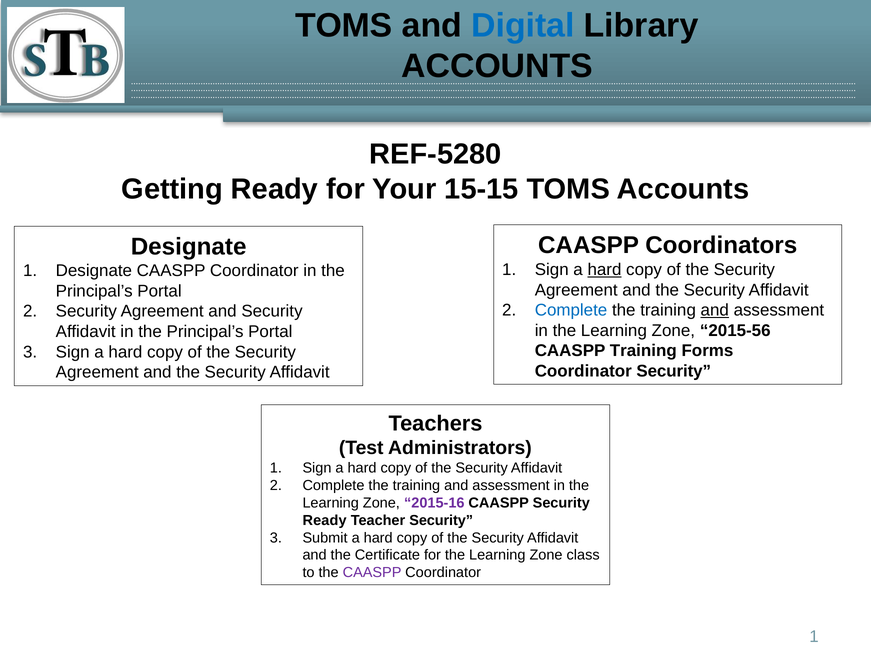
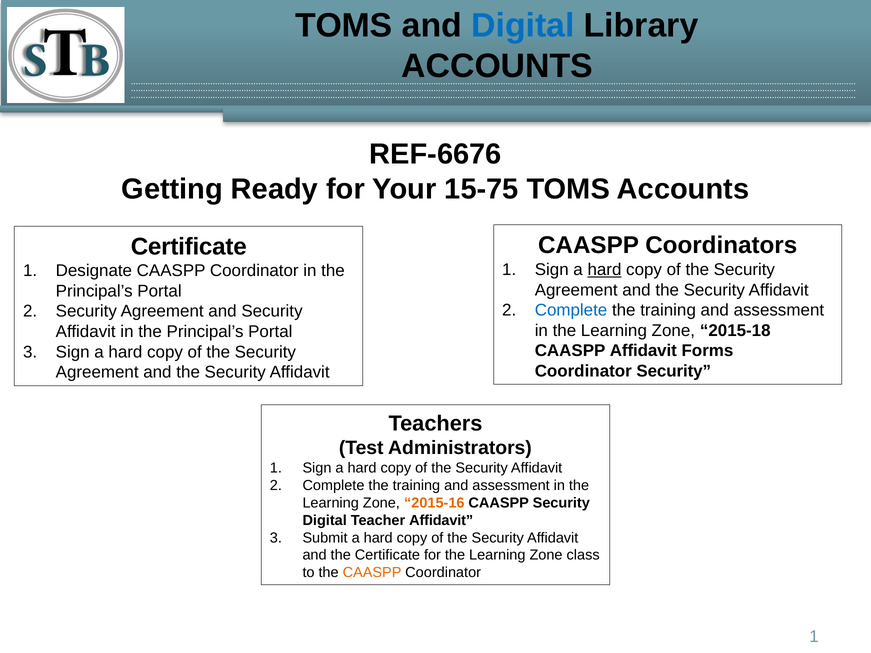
REF-5280: REF-5280 -> REF-6676 (435, 154)
15-15: 15-15 -> 15-75 (482, 189)
Designate: Designate -> Certificate (189, 247)
and underline: present -> none (715, 310)
2015-56: 2015-56 -> 2015-18 (735, 331)
CAASPP Training: Training -> Affidavit (643, 351)
2015-16 colour: purple -> orange (434, 503)
Ready: Ready -> Digital (325, 521)
Teacher Security: Security -> Affidavit (441, 521)
CAASPP colour: purple -> orange (372, 573)
